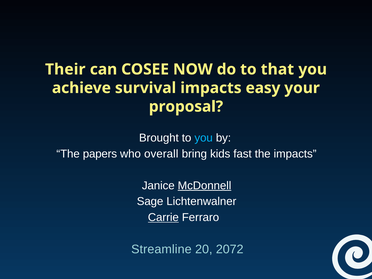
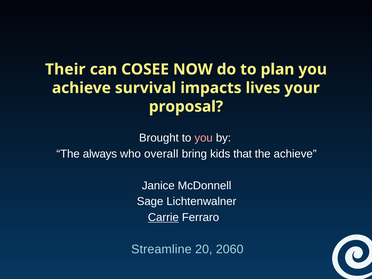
that: that -> plan (277, 69)
easy: easy -> lives (263, 88)
you colour: light blue -> pink (204, 138)
papers: papers -> always (100, 154)
fast: fast -> that (243, 154)
the impacts: impacts -> achieve (295, 154)
McDonnell underline: present -> none (205, 186)
2072: 2072 -> 2060 (230, 249)
